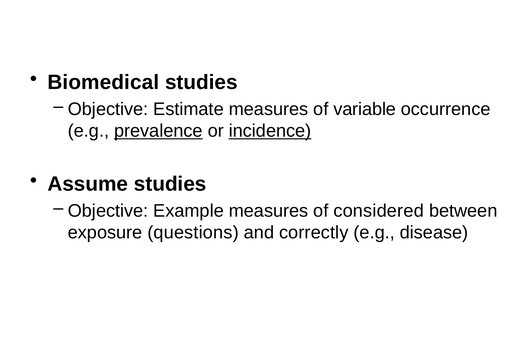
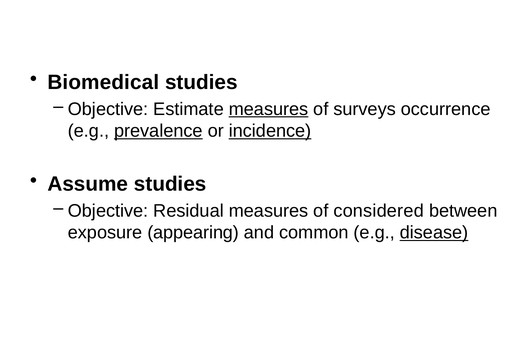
measures underline: none -> present (269, 109)
variable: variable -> surveys (365, 109)
Example: Example -> Residual (189, 211)
questions: questions -> appearing (193, 233)
correctly: correctly -> common (314, 233)
disease underline: none -> present (434, 233)
